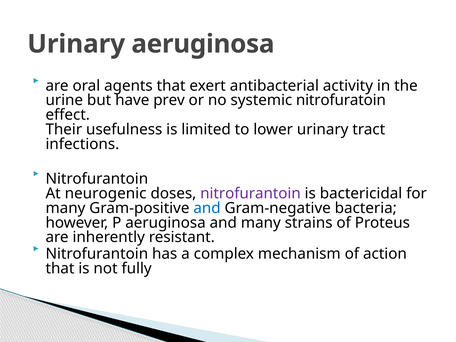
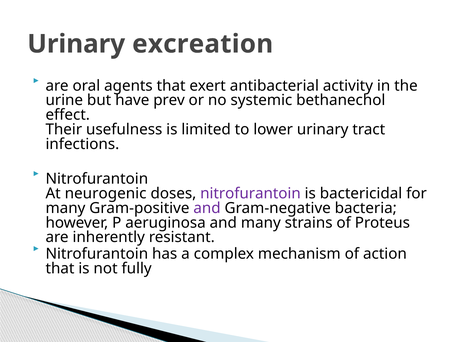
Urinary aeruginosa: aeruginosa -> excreation (203, 44)
nitrofuratoin: nitrofuratoin -> bethanechol (341, 100)
and colour: blue -> purple (207, 208)
